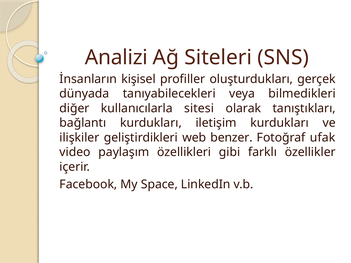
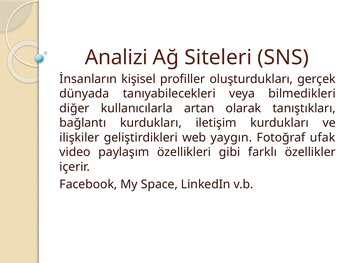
sitesi: sitesi -> artan (199, 108)
benzer: benzer -> yaygın (231, 138)
